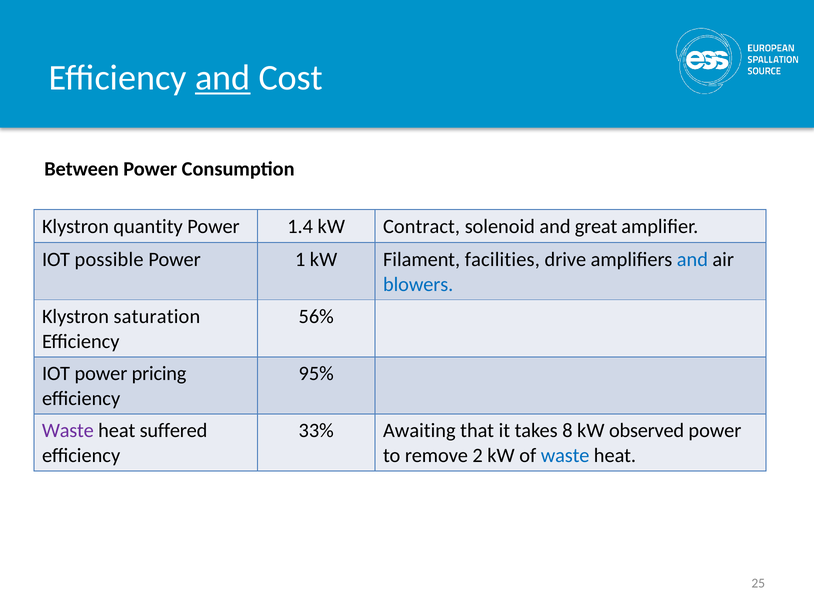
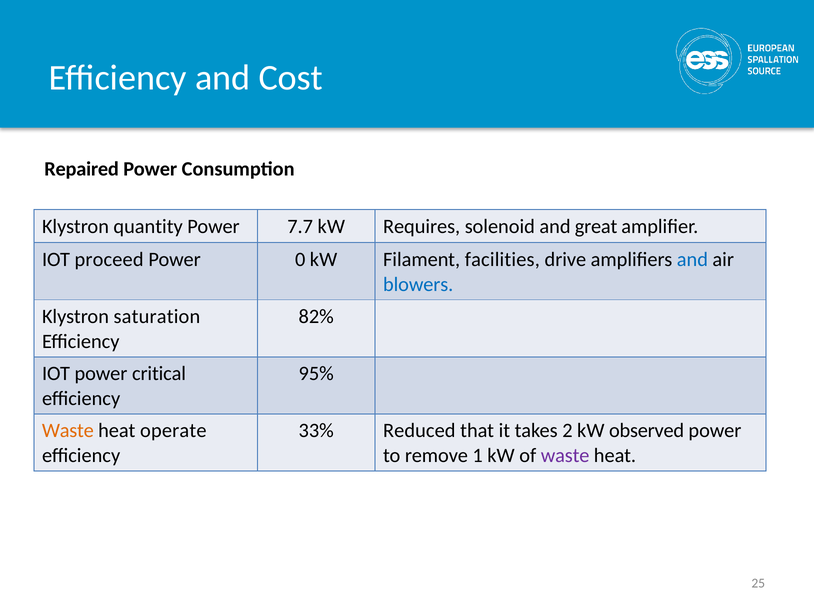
and underline: present -> none (223, 78)
Between: Between -> Repaired (82, 169)
1.4: 1.4 -> 7.7 (300, 226)
Contract: Contract -> Requires (422, 226)
possible: possible -> proceed (109, 259)
1: 1 -> 0 (300, 259)
56%: 56% -> 82% (316, 316)
pricing: pricing -> critical (159, 373)
Waste colour: purple -> orange (68, 430)
suffered: suffered -> operate (173, 430)
Awaiting: Awaiting -> Reduced (419, 430)
8: 8 -> 2 (567, 430)
2: 2 -> 1 (478, 455)
waste colour: blue -> purple (565, 455)
